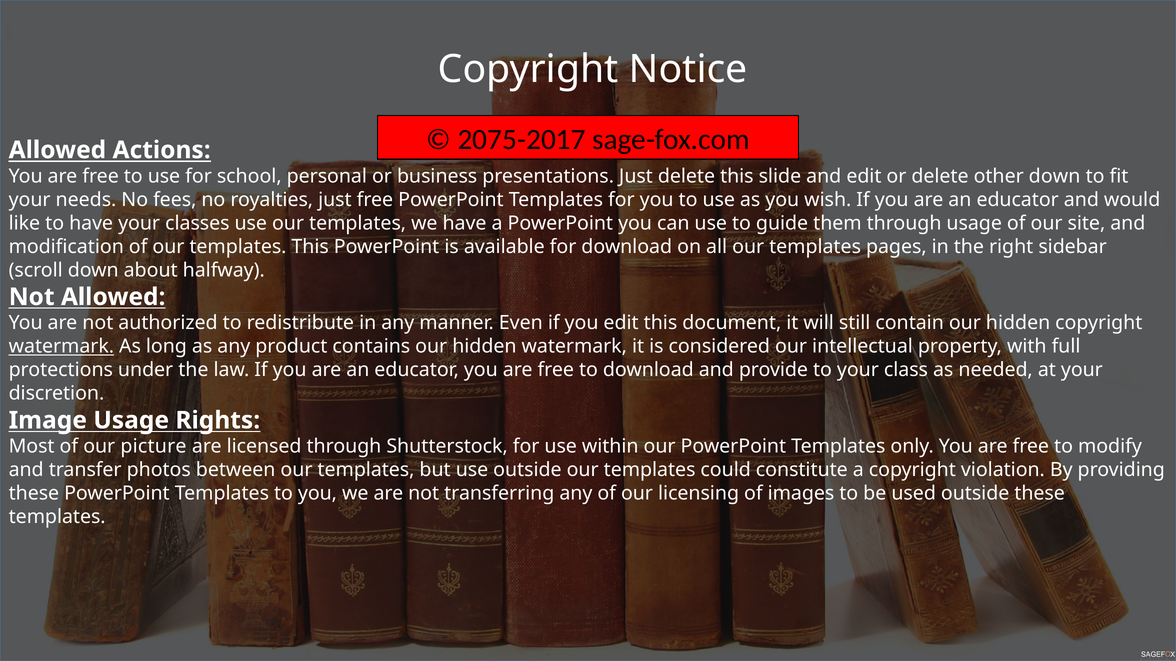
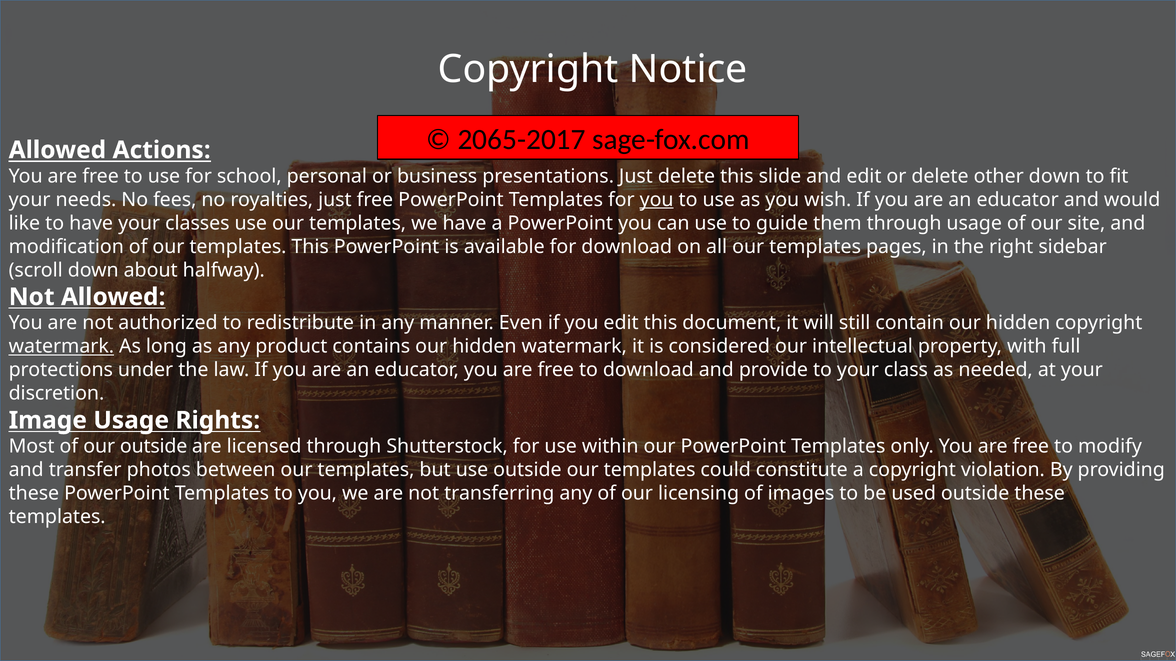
2075-2017: 2075-2017 -> 2065-2017 (522, 140)
you underline: none -> present (657, 200)
our picture: picture -> outside (154, 447)
